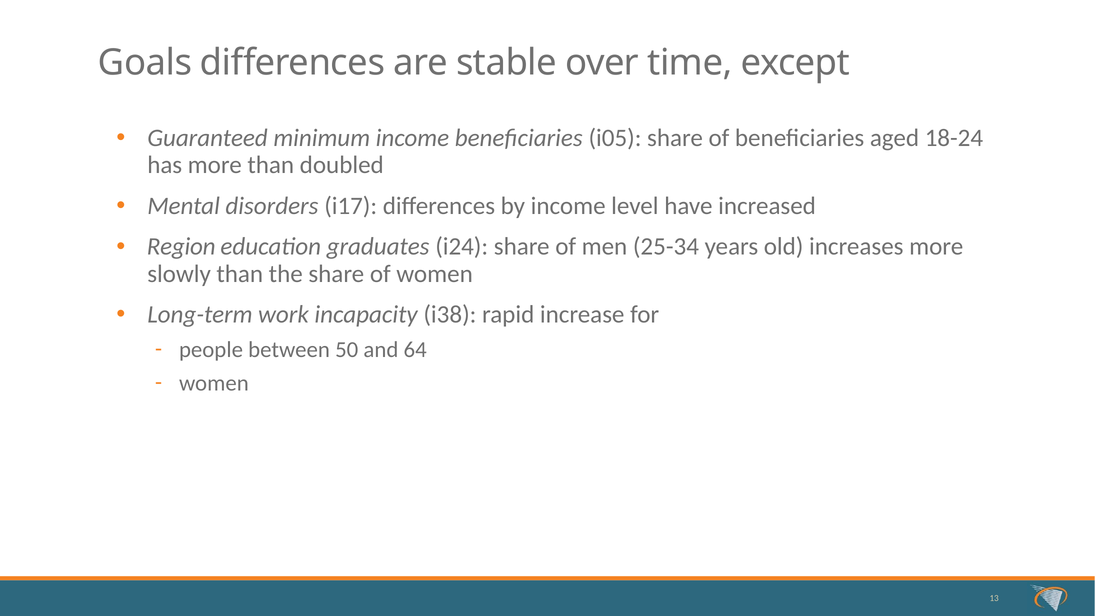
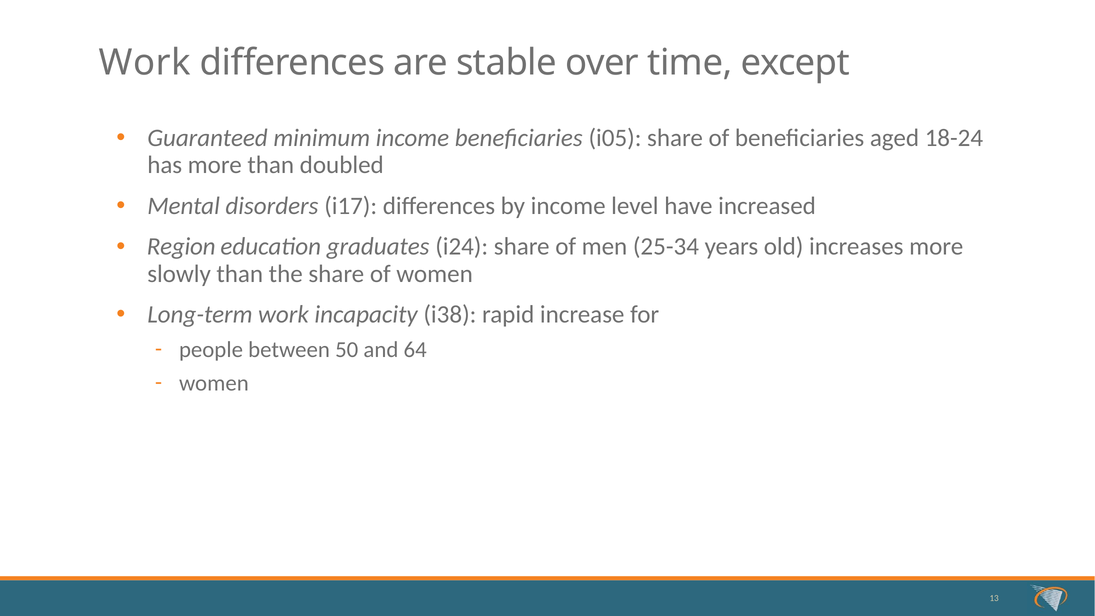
Goals: Goals -> Work (145, 63)
